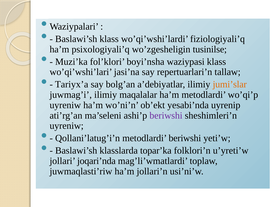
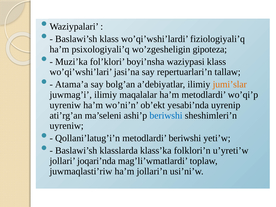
tusinilse: tusinilse -> gipoteza (210, 49)
Tariyx’a: Tariyx’a -> Atama’a (72, 84)
beriwshi colour: purple -> blue (166, 115)
topar’ka: topar’ka -> klass’ka (156, 151)
